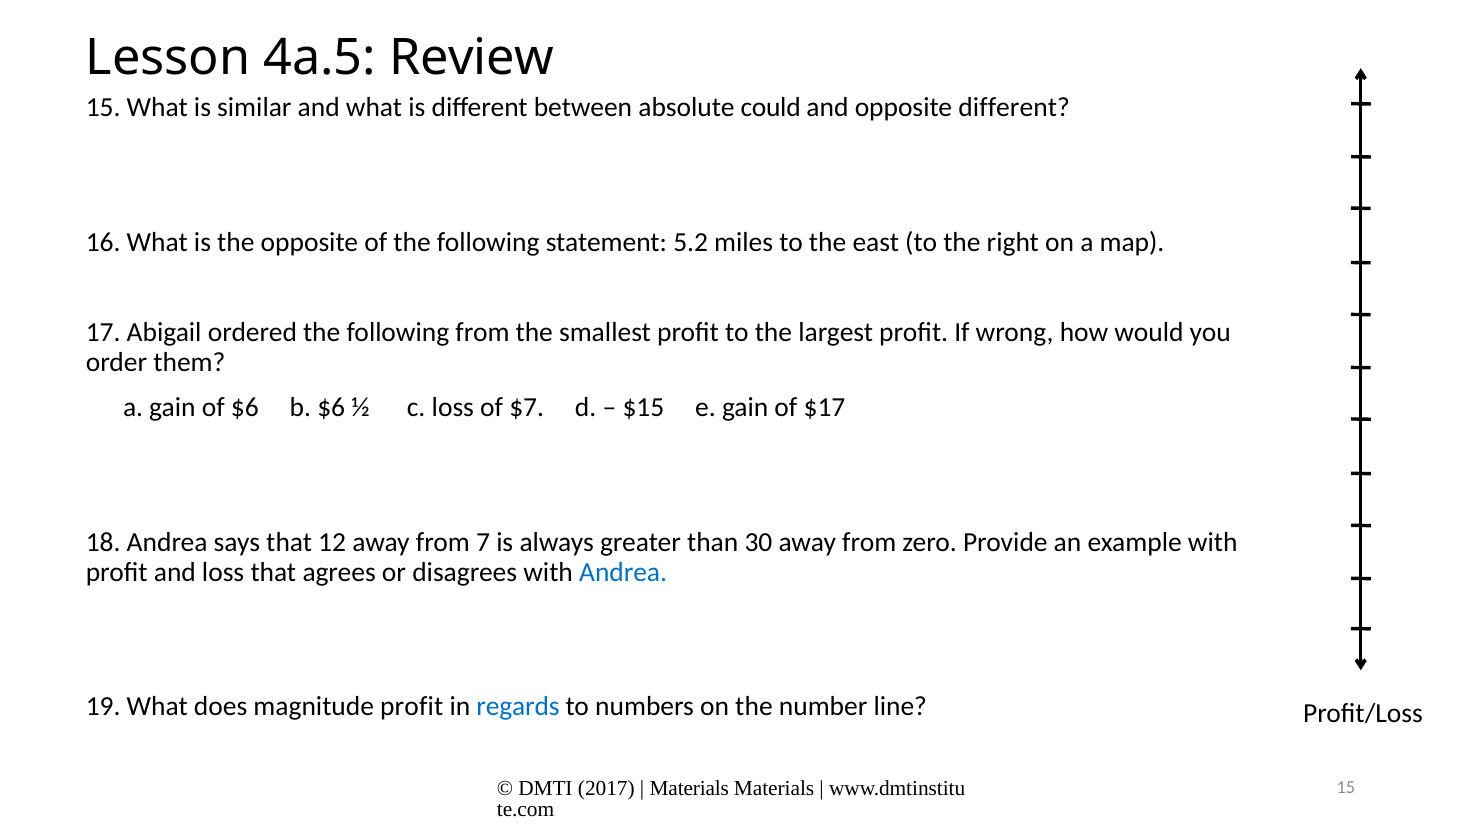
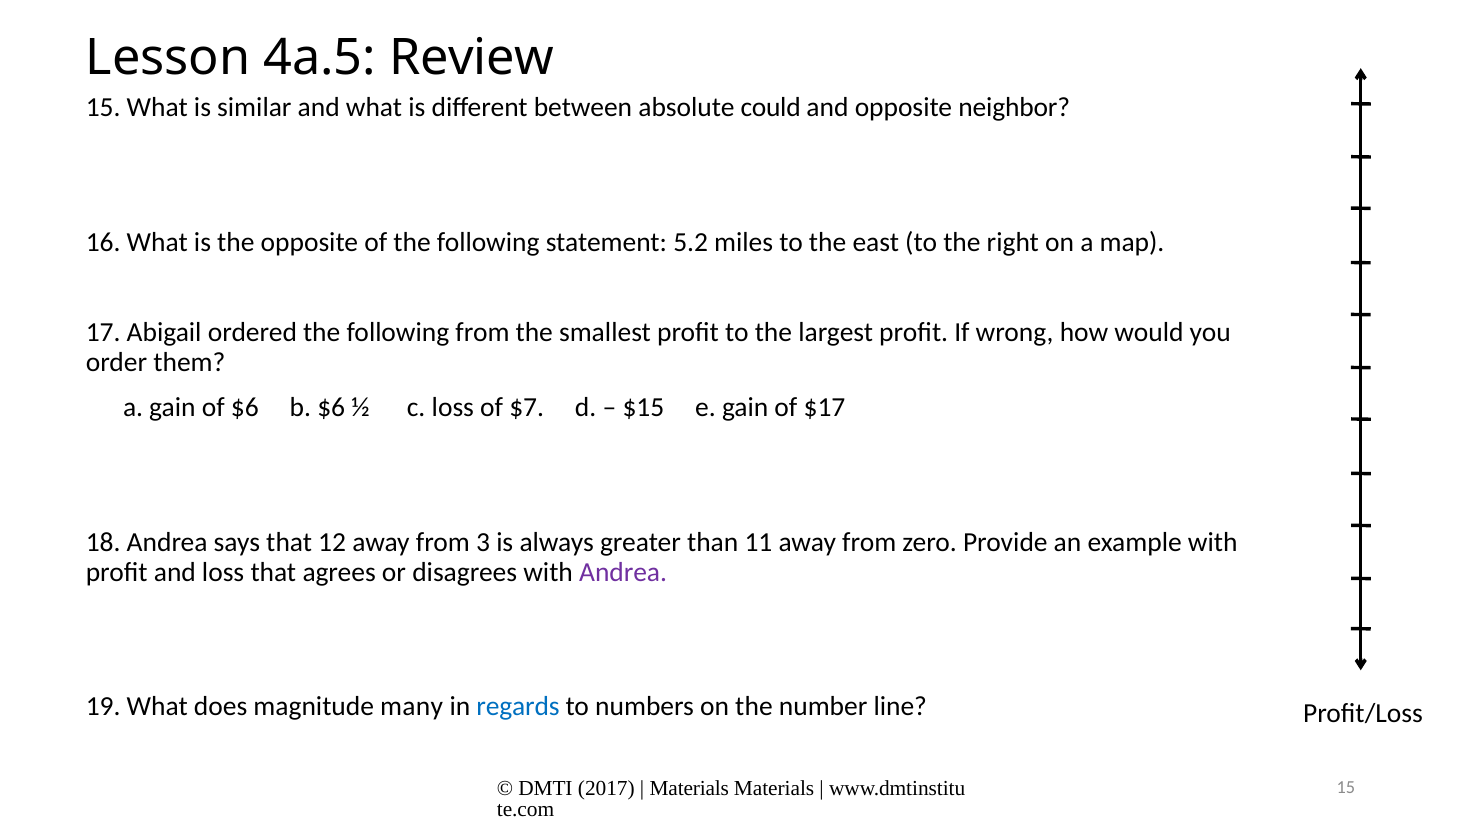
opposite different: different -> neighbor (1014, 108)
7: 7 -> 3 (483, 542)
30: 30 -> 11 (758, 542)
Andrea colour: blue -> purple (623, 572)
magnitude profit: profit -> many (412, 707)
